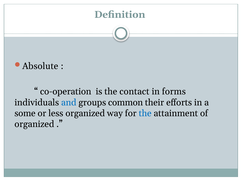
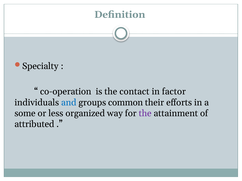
Absolute: Absolute -> Specialty (40, 66)
forms: forms -> factor (174, 92)
the colour: blue -> purple (145, 114)
organized: organized -> attributed (34, 125)
